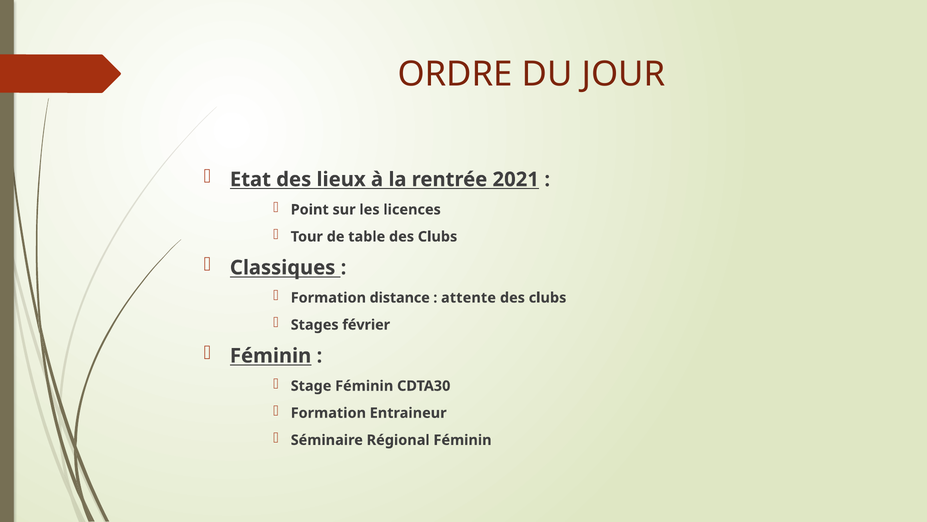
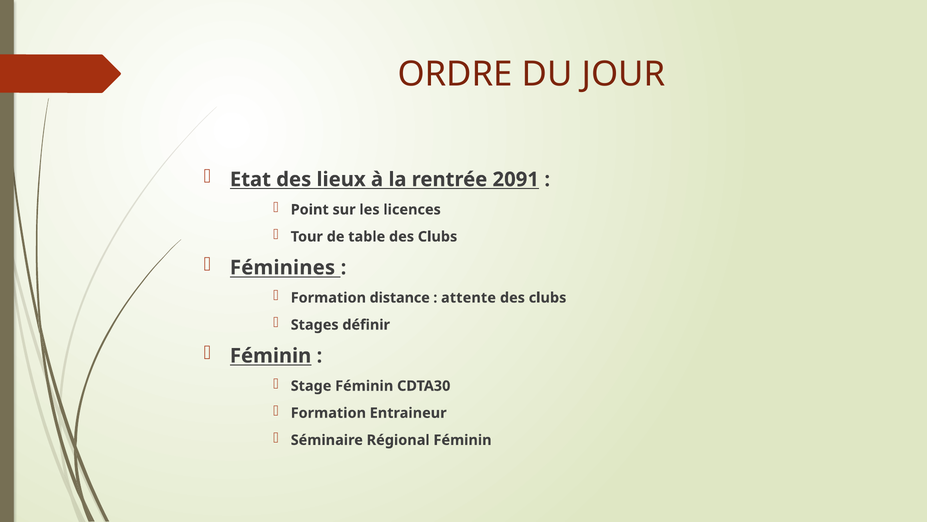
2021: 2021 -> 2091 (516, 179)
Classiques: Classiques -> Féminines (283, 267)
février: février -> définir (366, 325)
